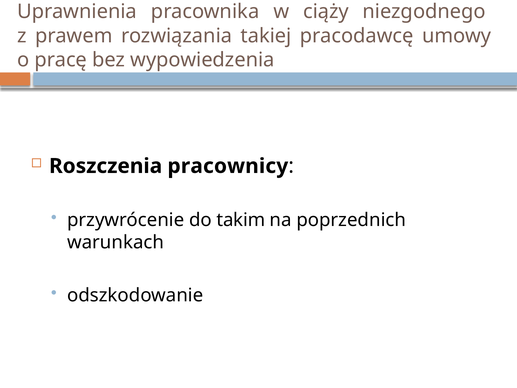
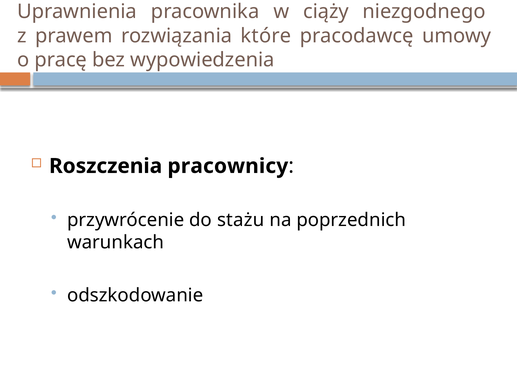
takiej: takiej -> które (266, 36)
takim: takim -> stażu (241, 220)
